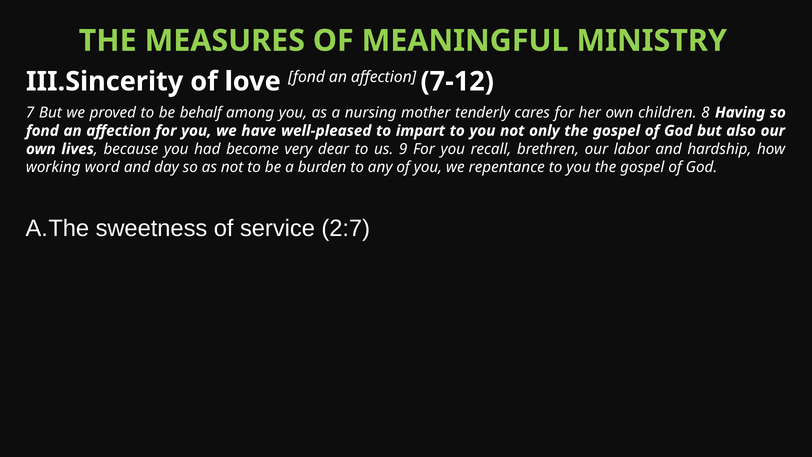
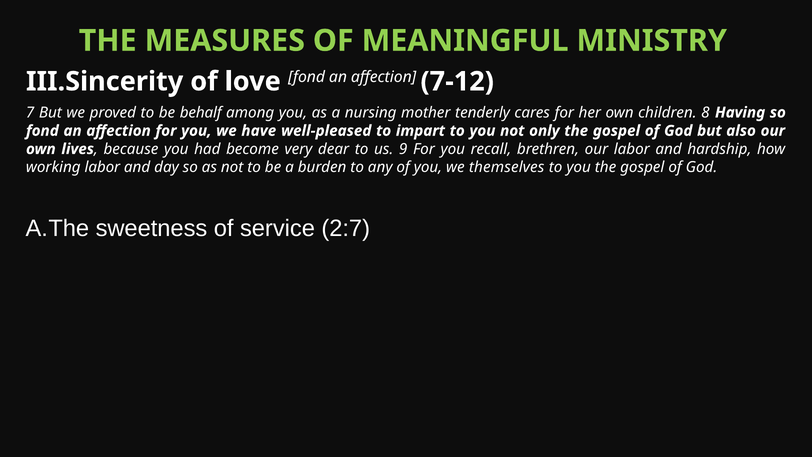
working word: word -> labor (102, 167)
repentance: repentance -> themselves (507, 167)
